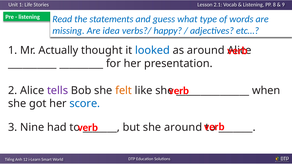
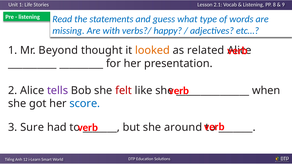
Are idea: idea -> with (111, 31)
Actually: Actually -> Beyond (58, 50)
looked colour: blue -> orange (152, 50)
as around: around -> related (206, 50)
felt colour: orange -> red (124, 91)
Nine: Nine -> Sure (32, 127)
